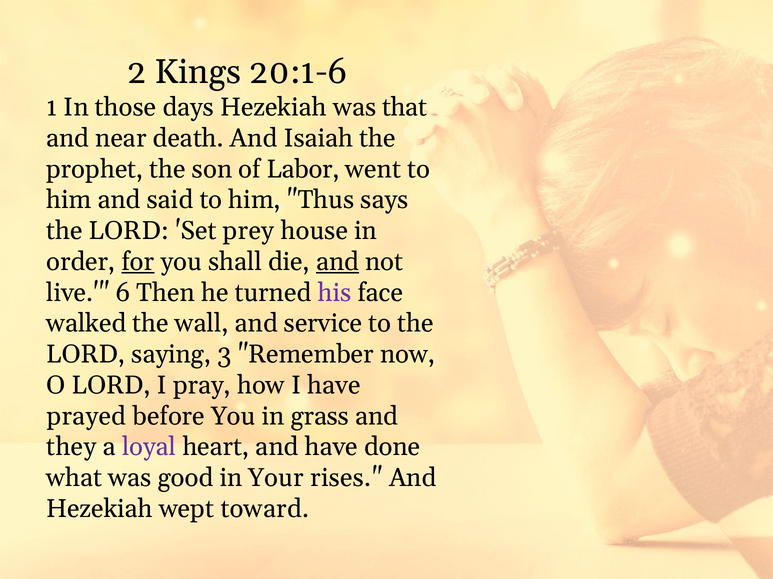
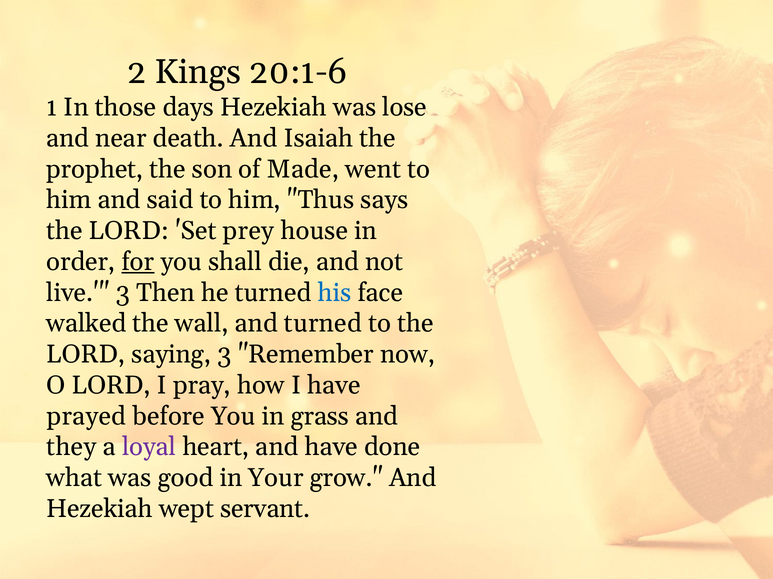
that: that -> lose (405, 107)
Labor: Labor -> Made (303, 169)
and underline: present -> none (338, 262)
live 6: 6 -> 3 (123, 293)
his colour: purple -> blue (334, 293)
and service: service -> turned (323, 324)
rises: rises -> grow (346, 478)
toward: toward -> servant (265, 509)
